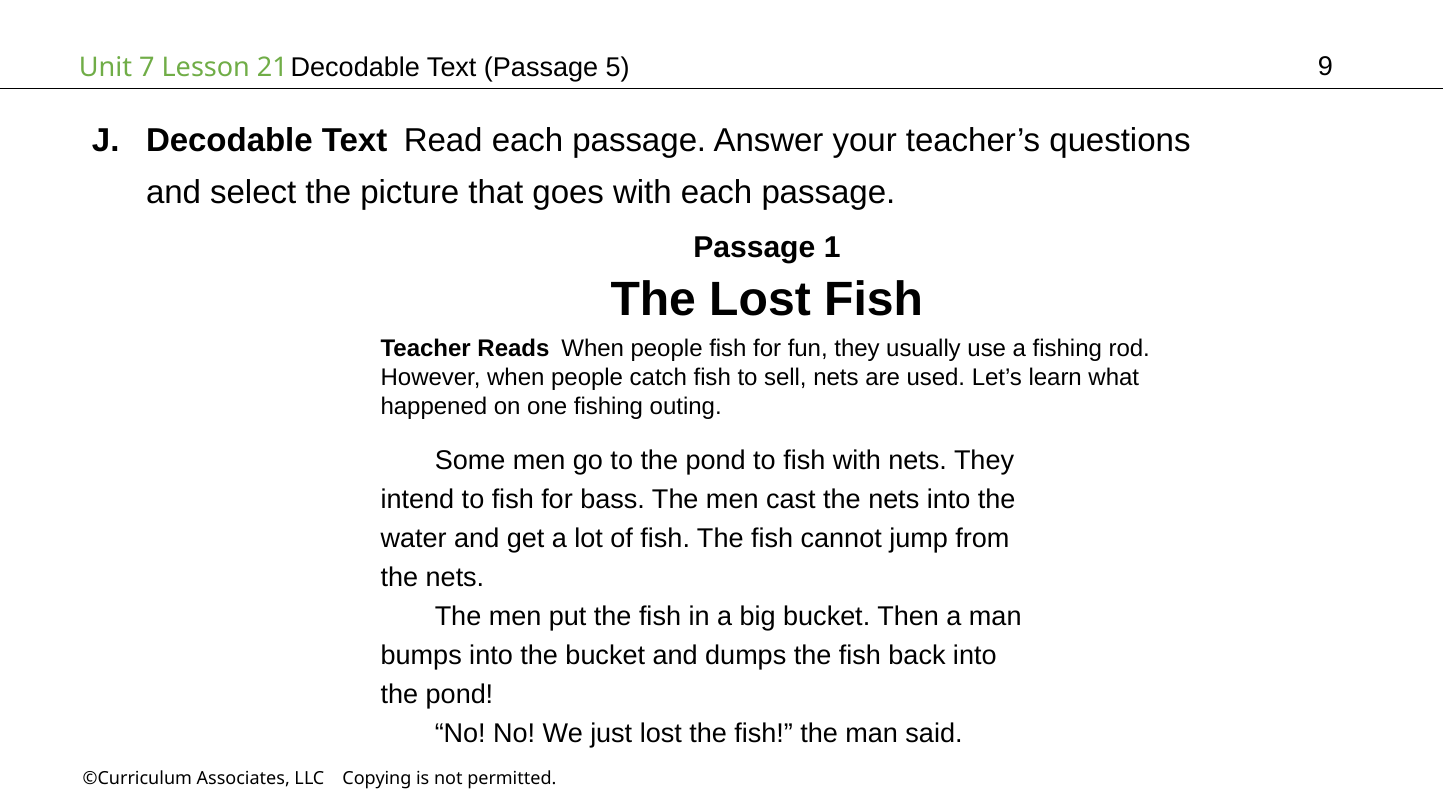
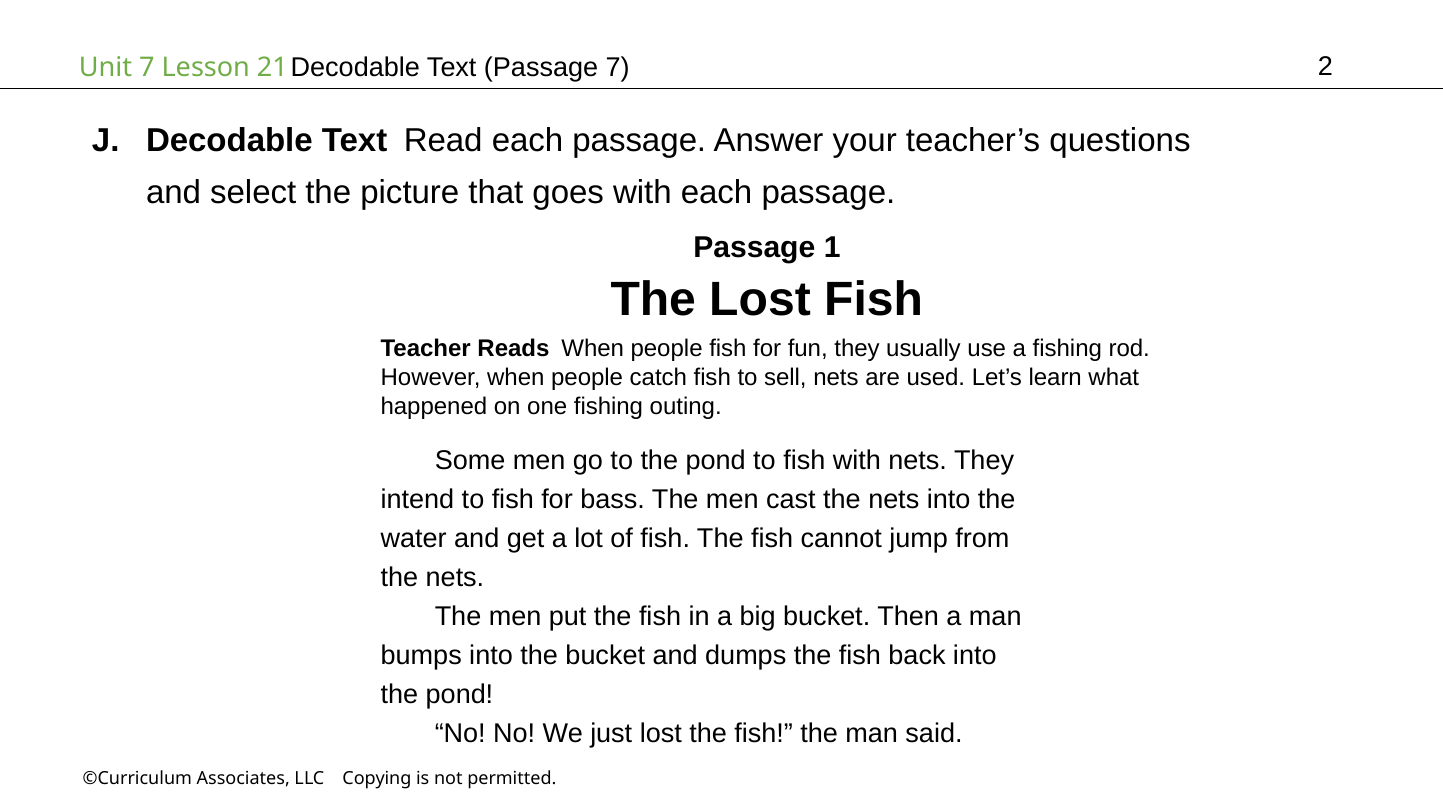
Passage 5: 5 -> 7 (618, 68)
9: 9 -> 2 (1326, 67)
